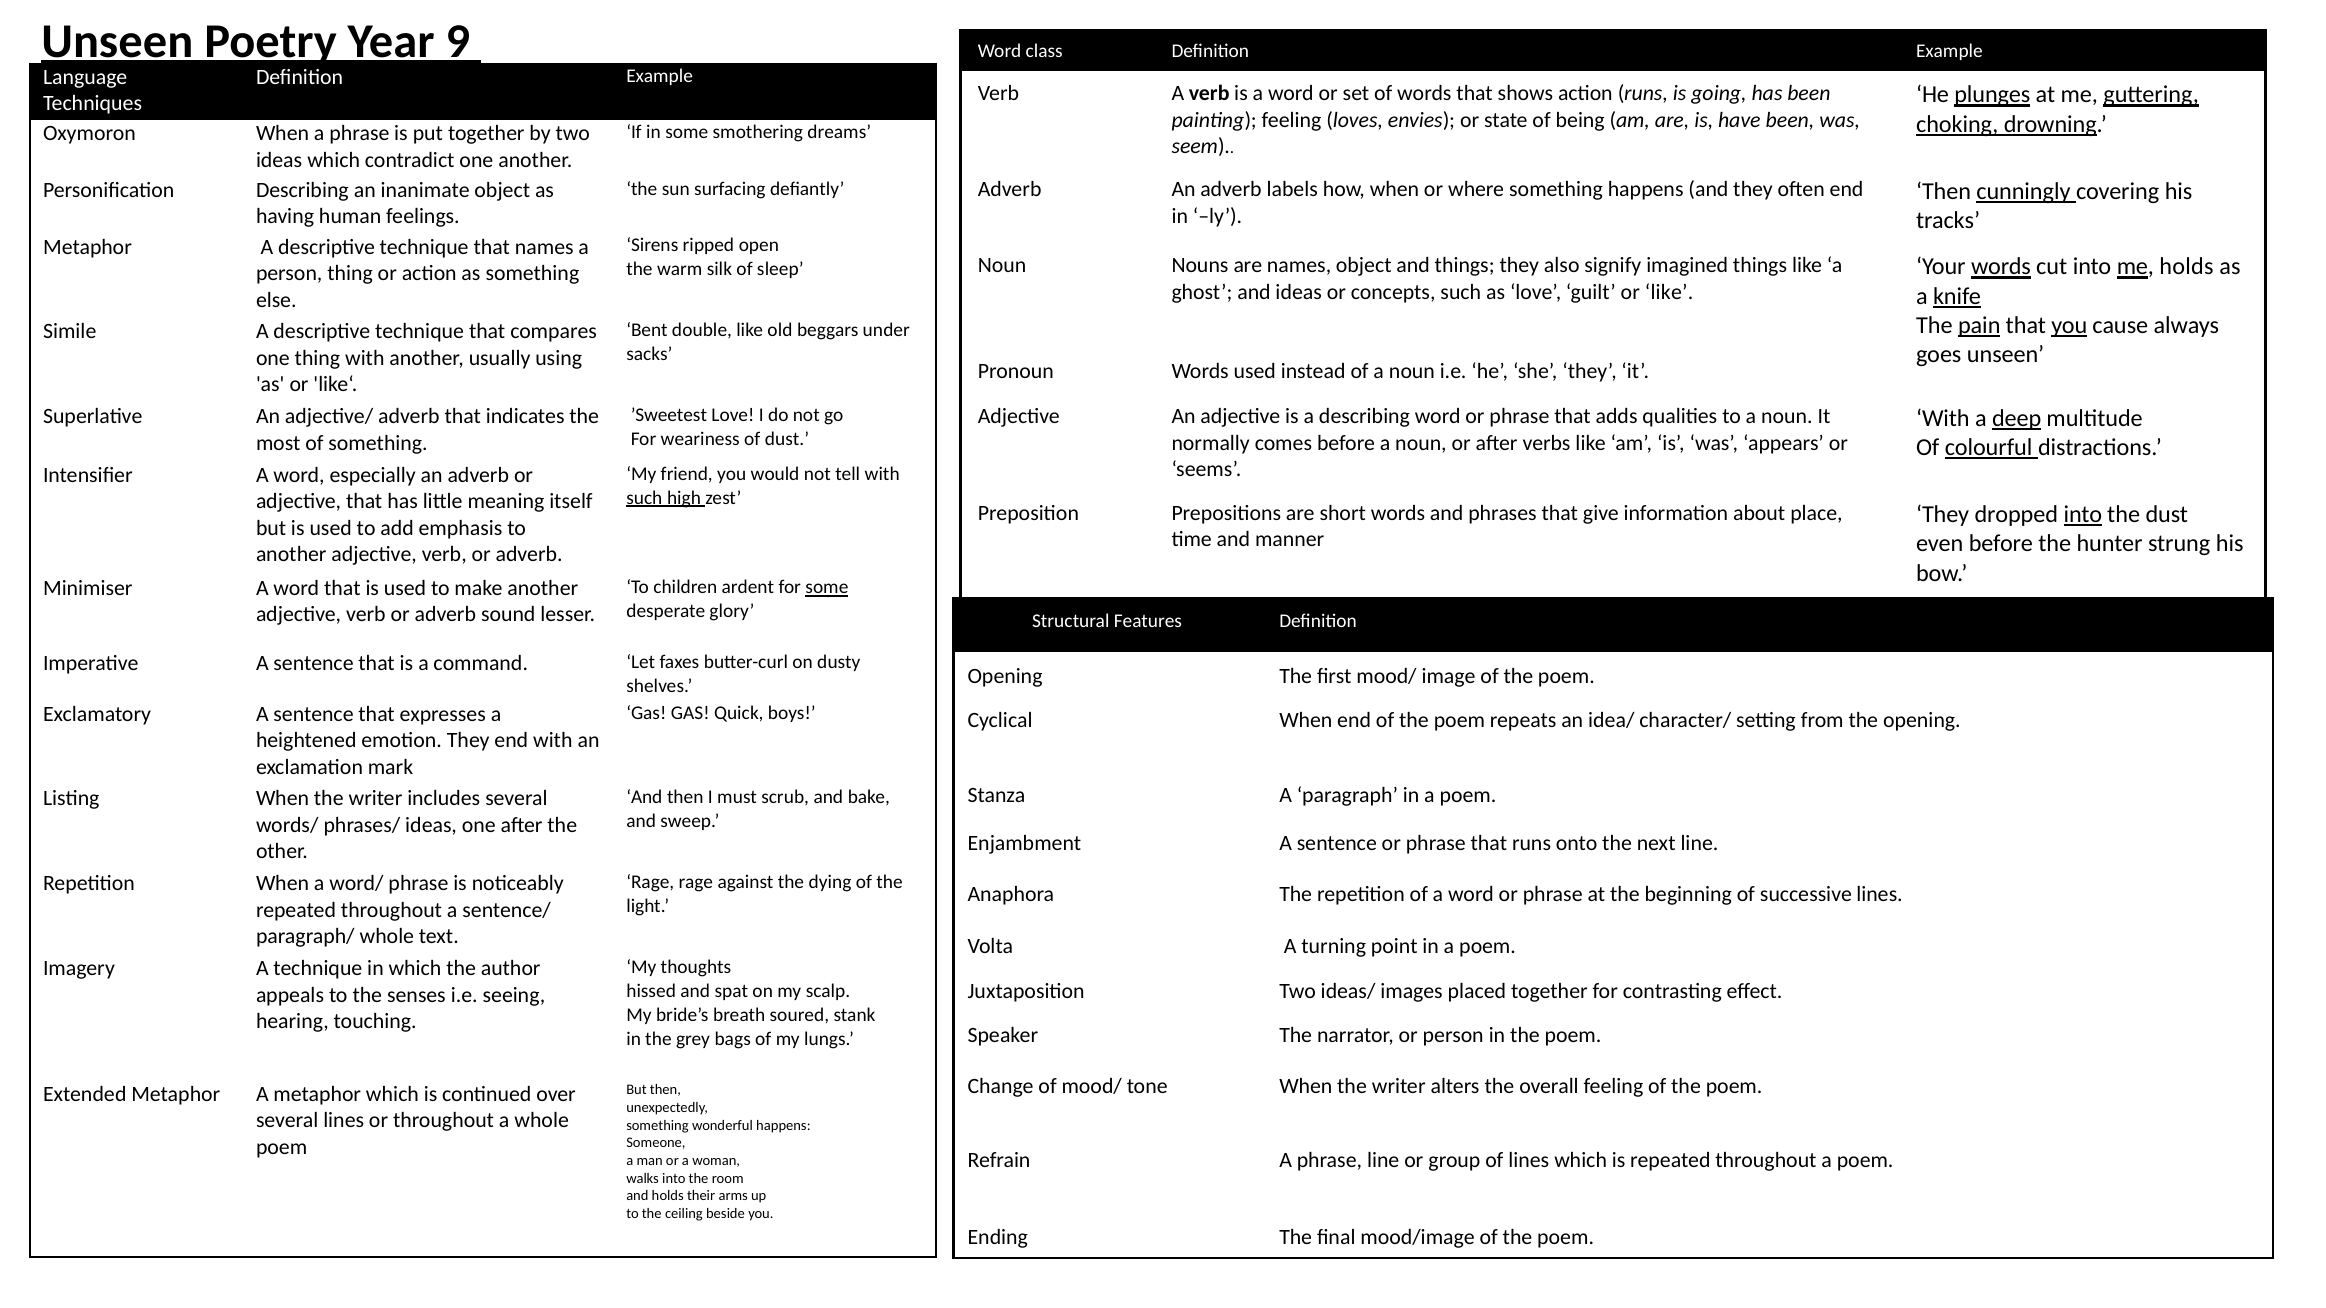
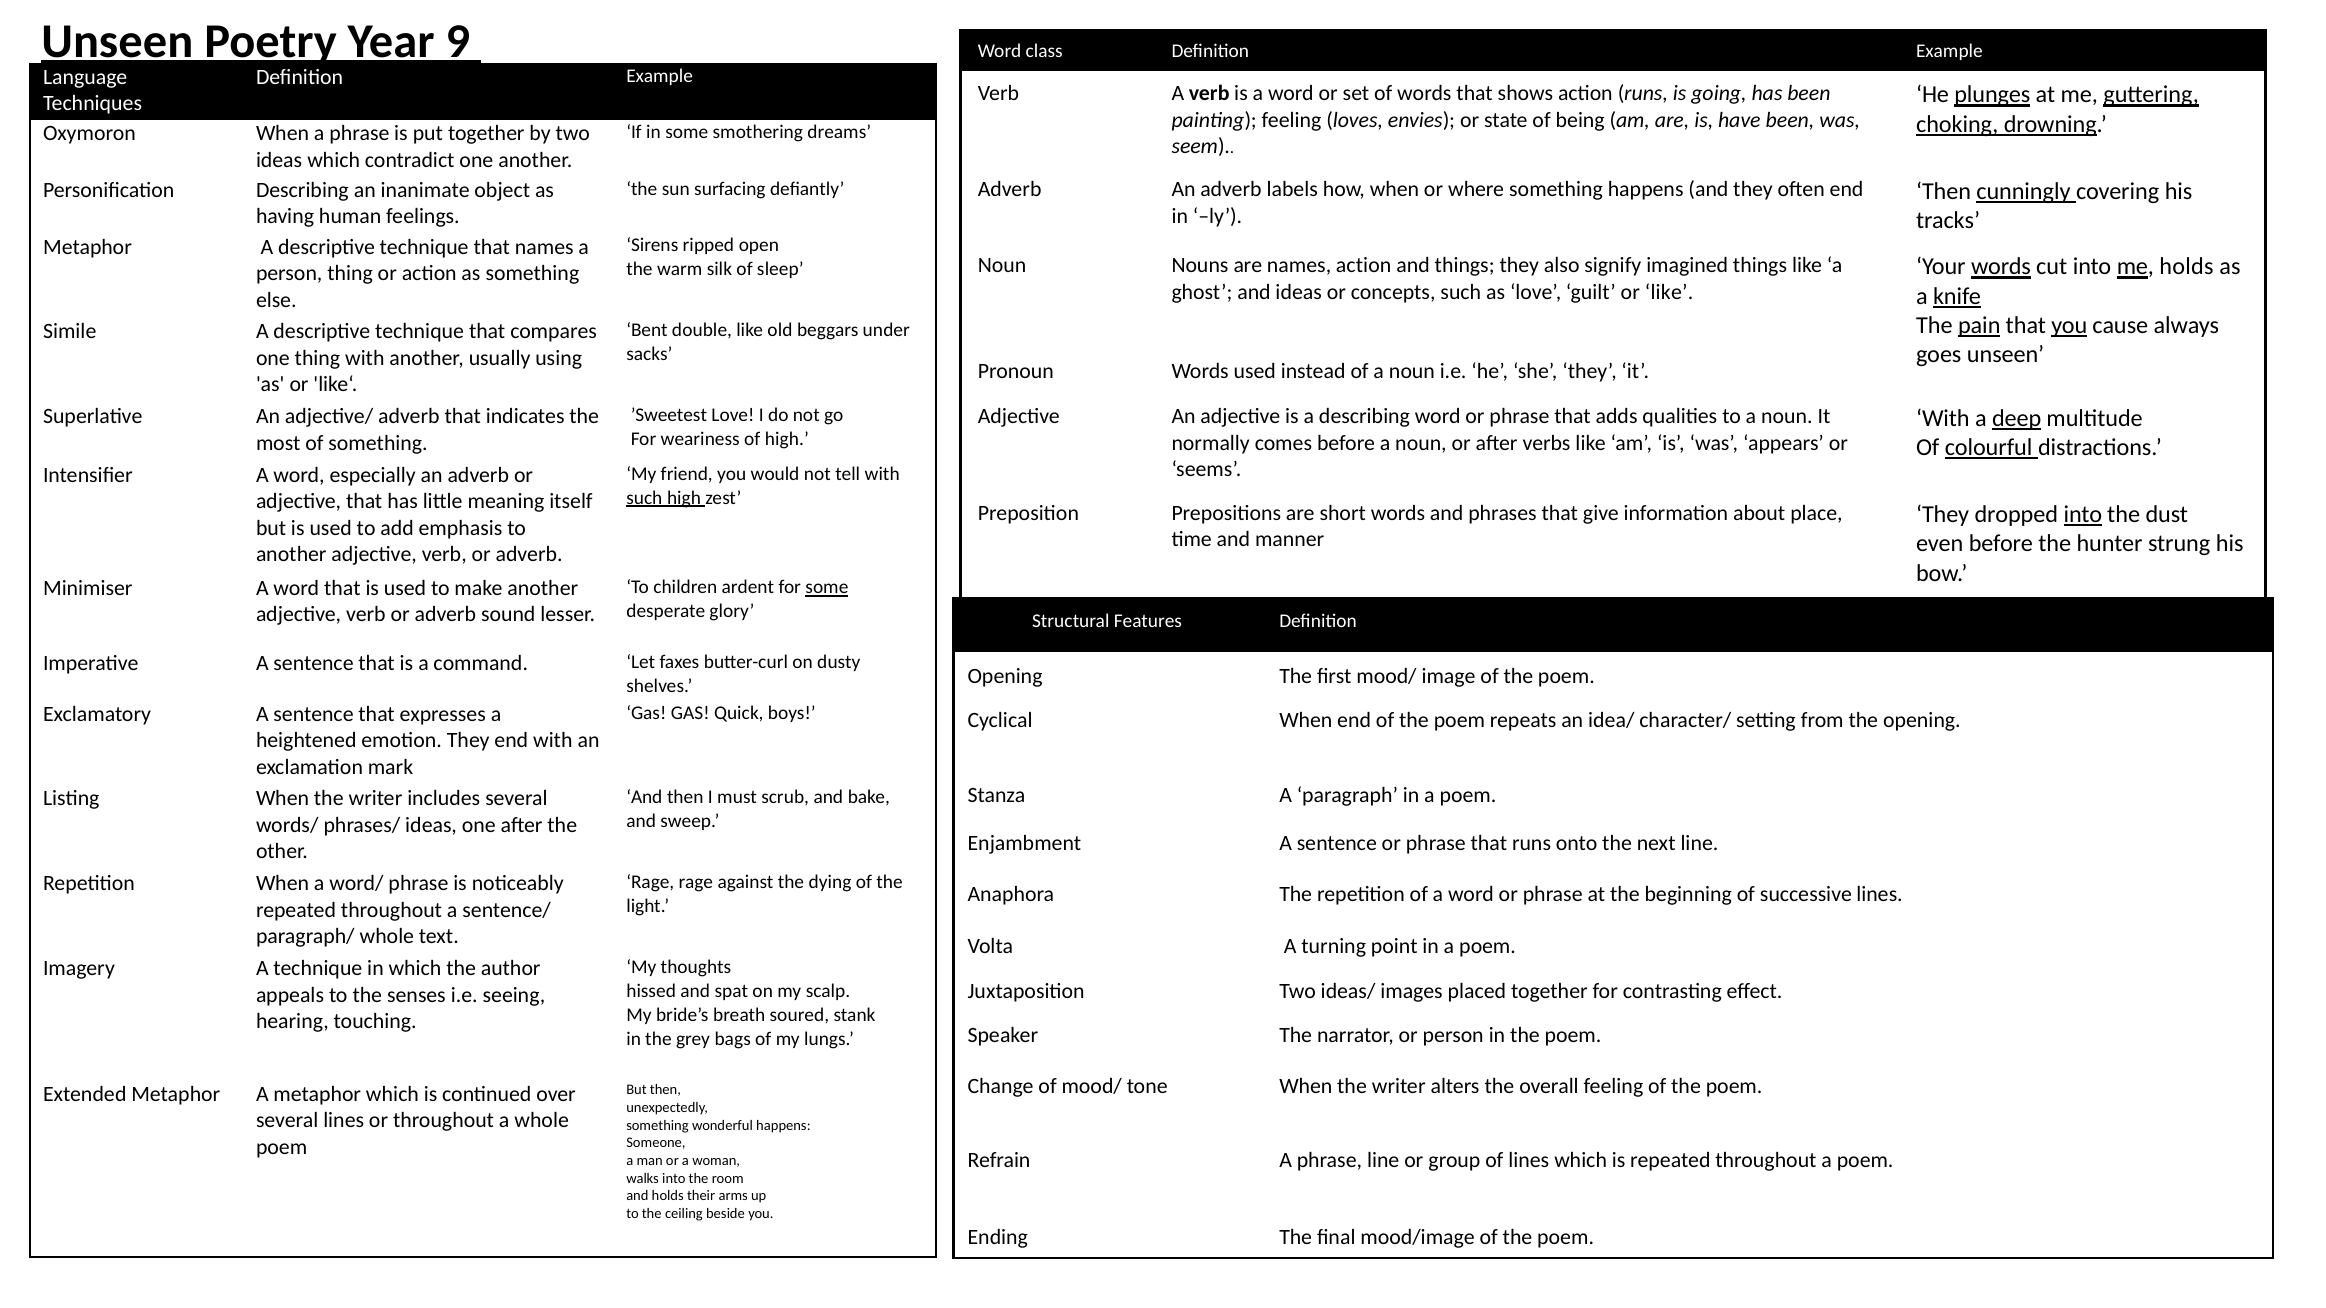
names object: object -> action (1364, 265)
of dust: dust -> high (787, 439)
